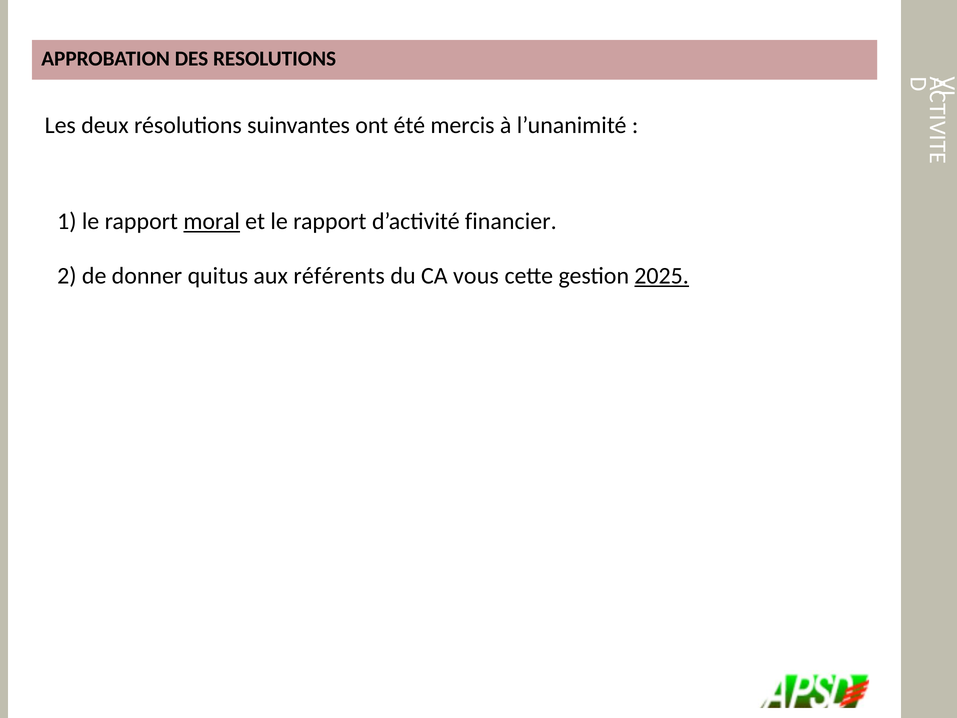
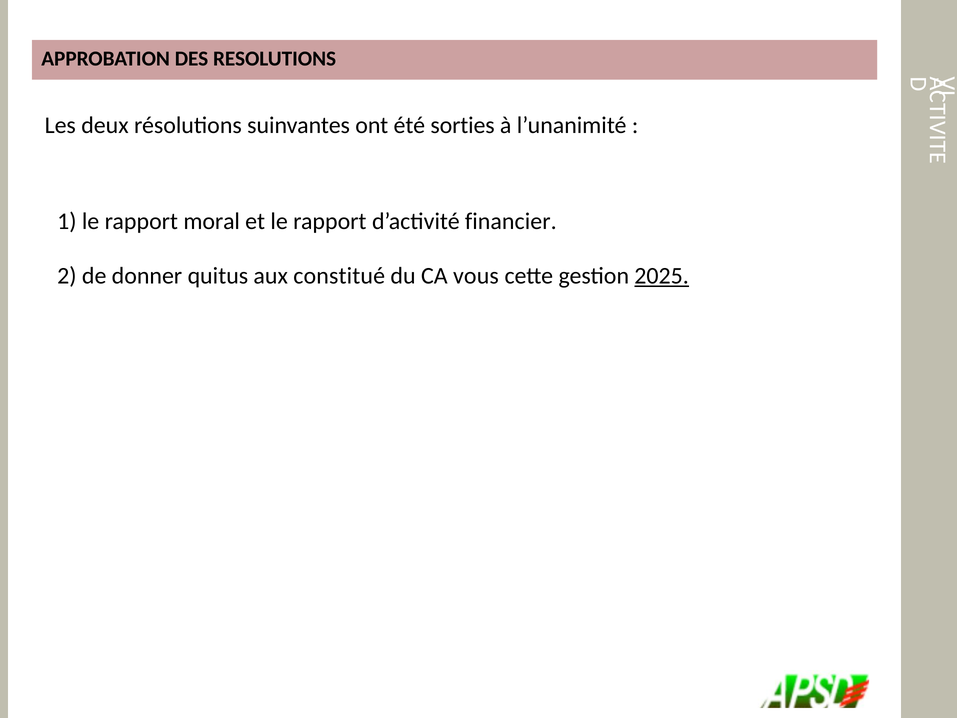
mercis: mercis -> sorties (463, 125)
moral underline: present -> none (212, 221)
référents: référents -> constitué (339, 276)
